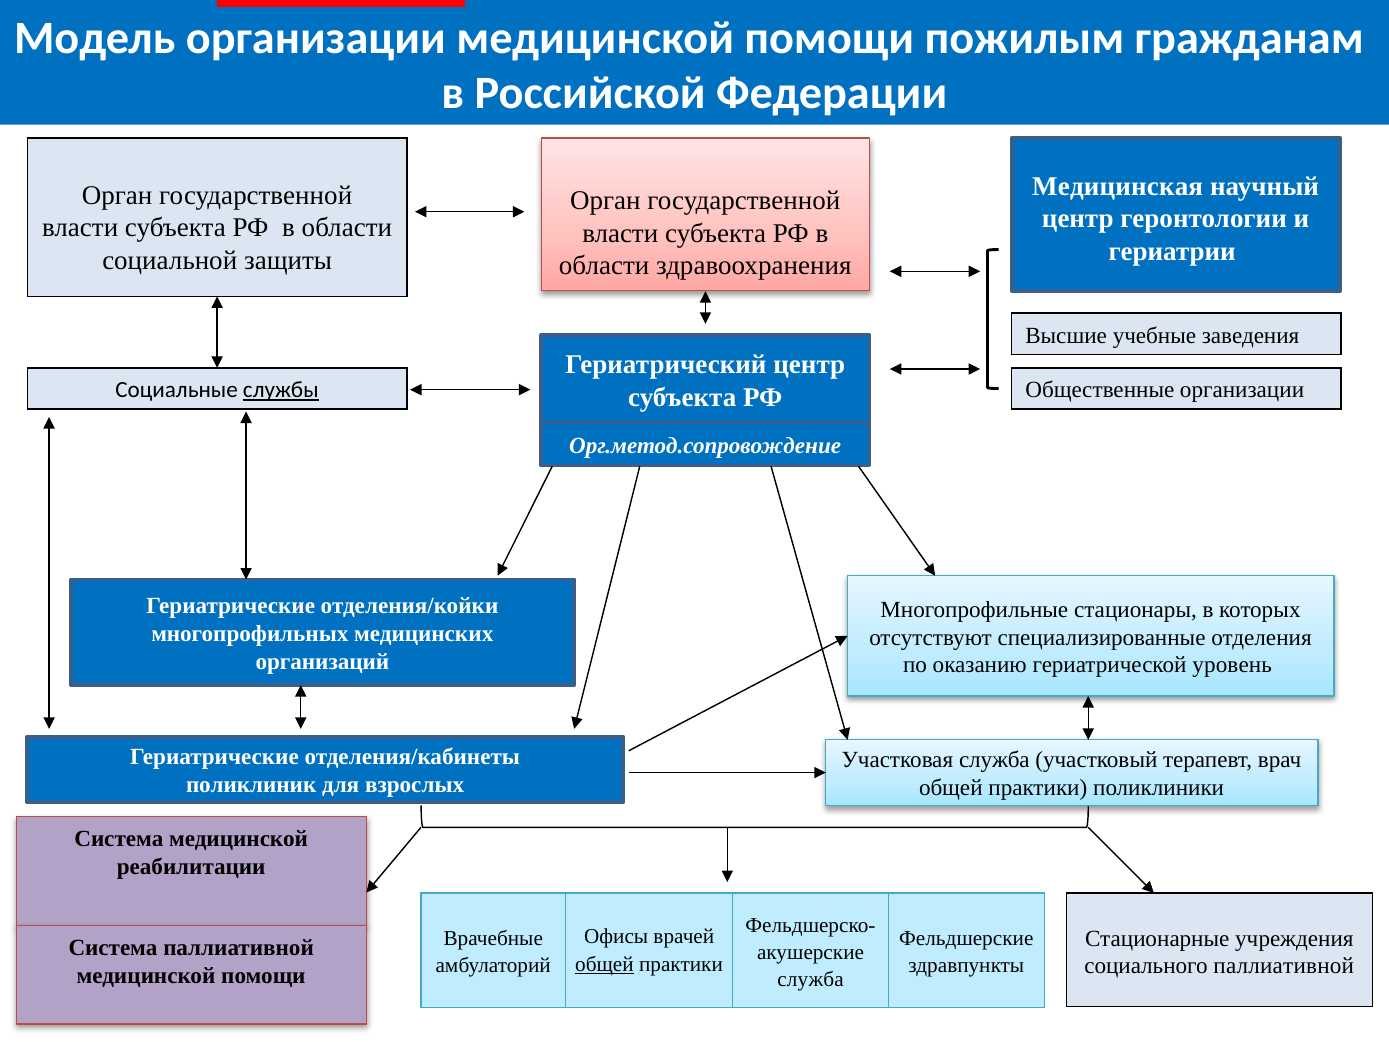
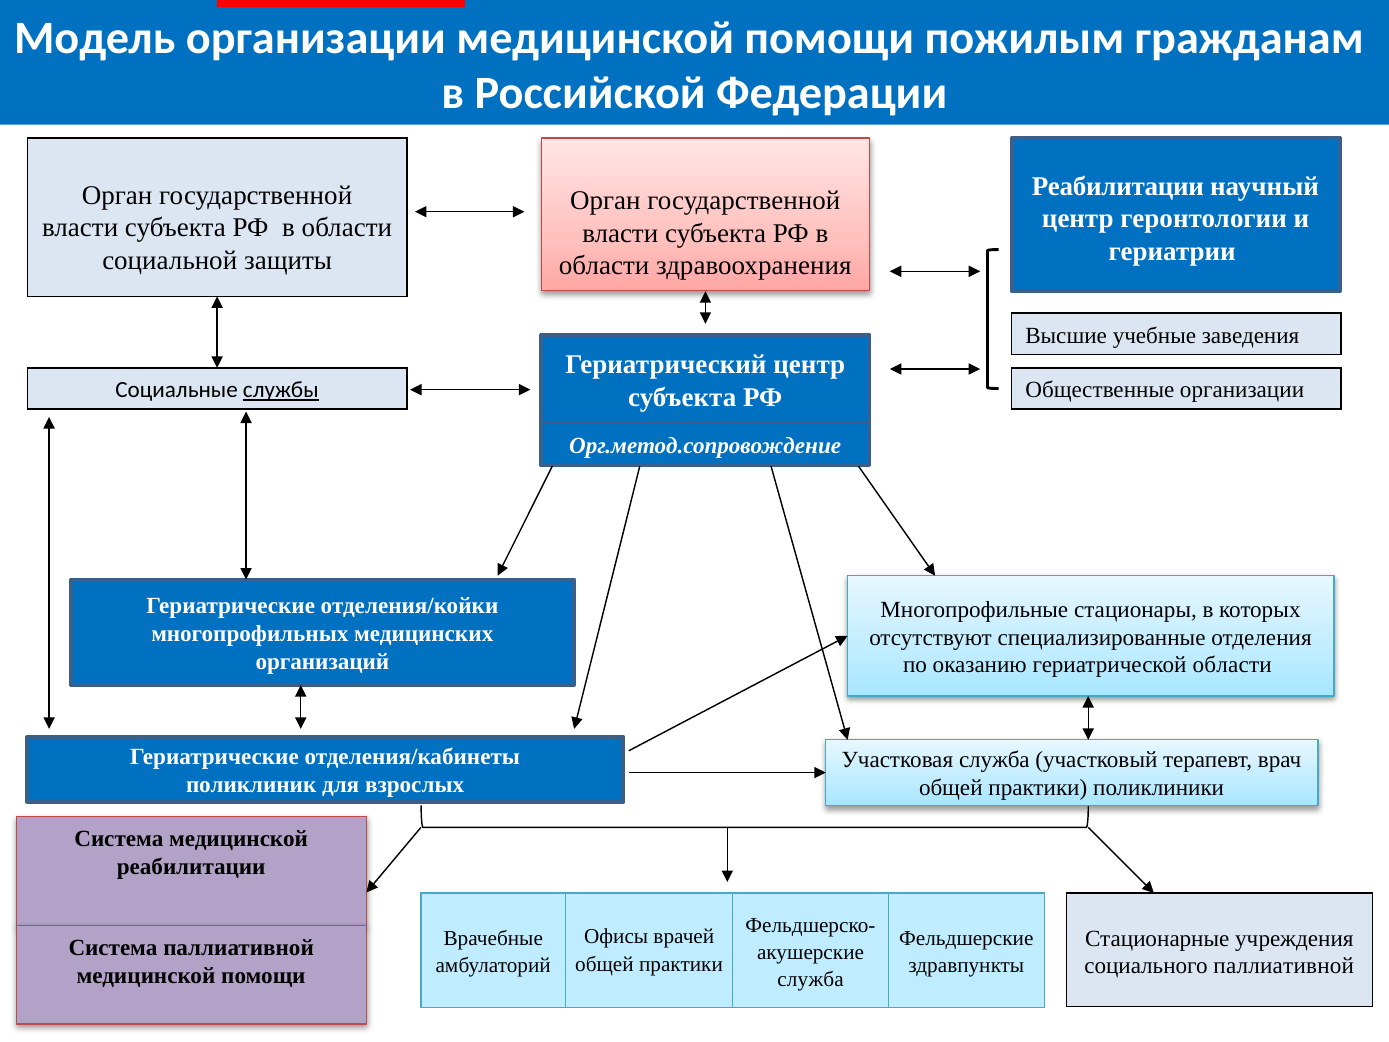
Медицинская: Медицинская -> Реабилитации (1118, 186)
гериатрической уровень: уровень -> области (1232, 665)
общей underline: present -> none (604, 964)
